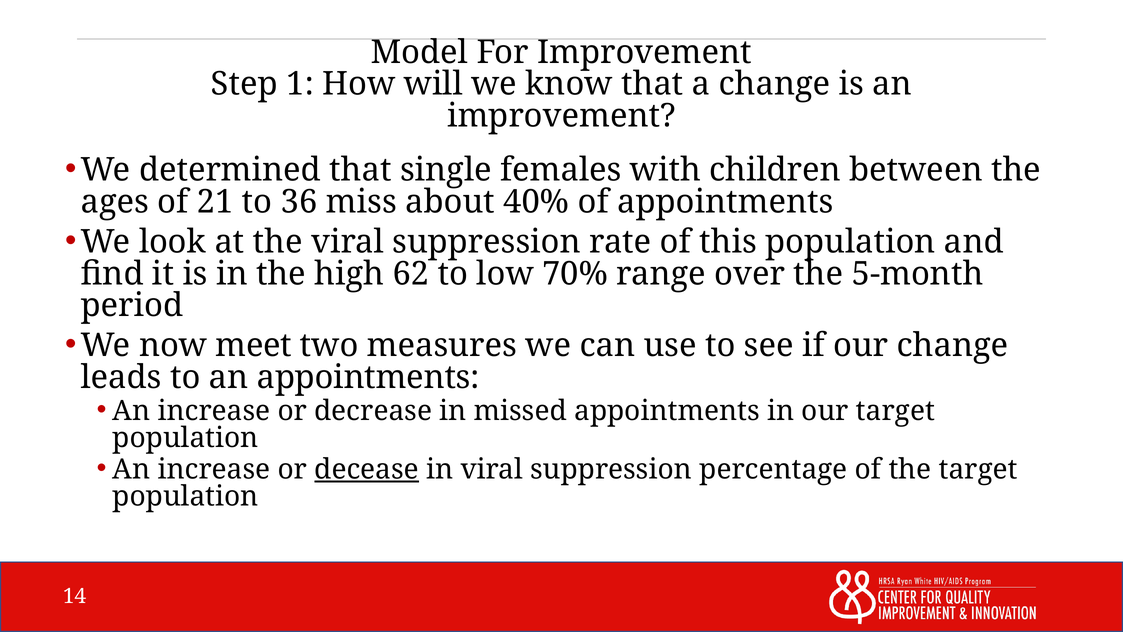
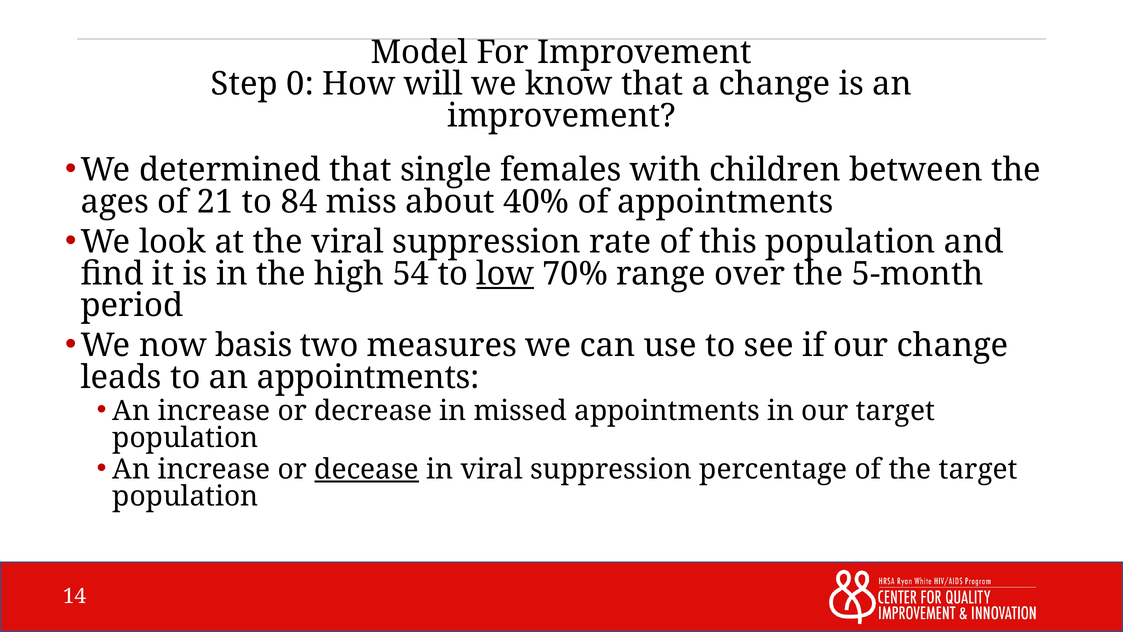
1: 1 -> 0 (300, 84)
36: 36 -> 84 (299, 202)
62: 62 -> 54 (411, 274)
low underline: none -> present (505, 274)
meet: meet -> basis (254, 345)
